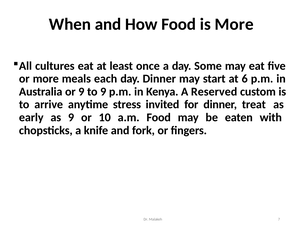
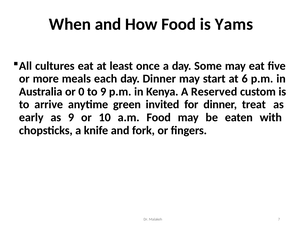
is More: More -> Yams (234, 24)
or 9: 9 -> 0 (81, 91)
stress: stress -> green (127, 104)
